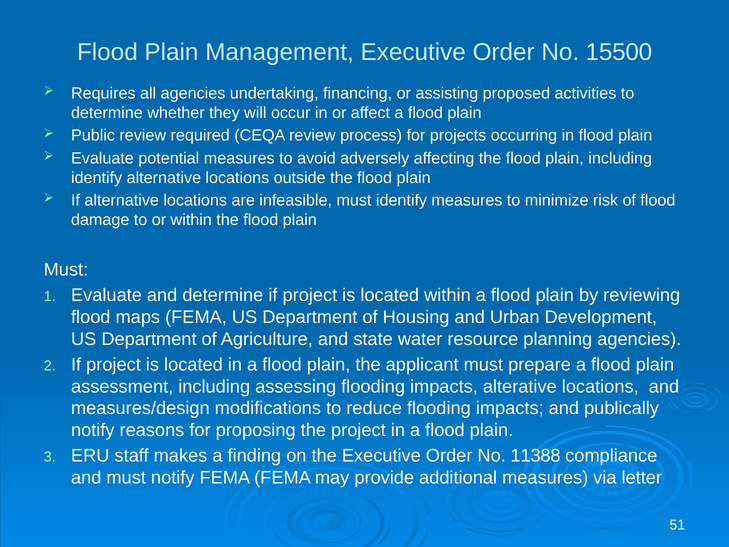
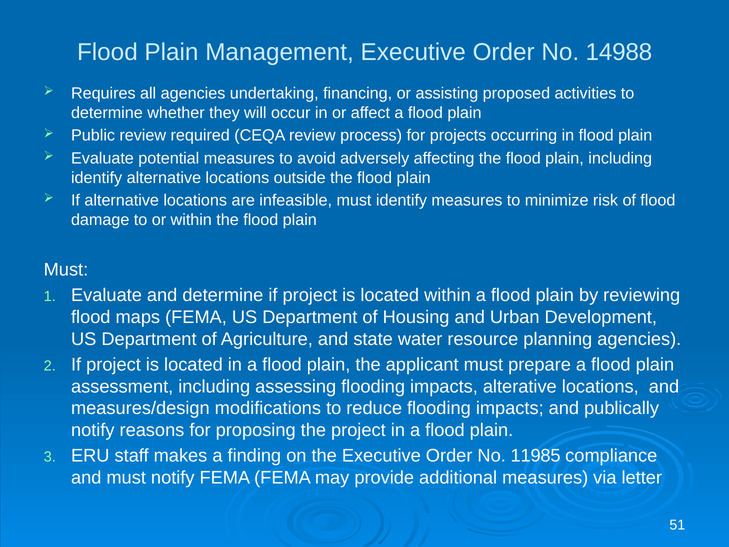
15500: 15500 -> 14988 (619, 52)
11388: 11388 -> 11985 (536, 456)
